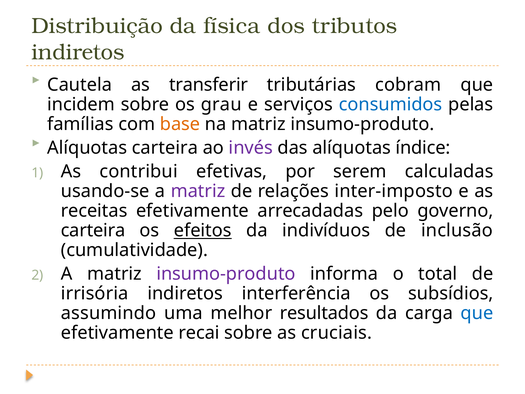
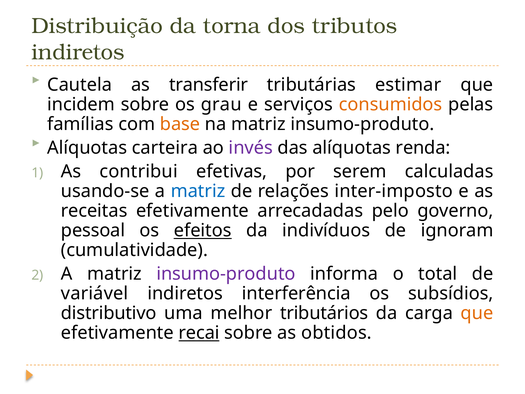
física: física -> torna (232, 26)
cobram: cobram -> estimar (408, 85)
consumidos colour: blue -> orange (391, 104)
índice: índice -> renda (423, 148)
matriz colour: purple -> blue (198, 191)
carteira: carteira -> pessoal (93, 230)
inclusão: inclusão -> ignoram (457, 230)
irrisória: irrisória -> variável (95, 293)
assumindo: assumindo -> distributivo (109, 313)
resultados: resultados -> tributários (324, 313)
que colour: blue -> orange (477, 313)
recai underline: none -> present (199, 333)
cruciais: cruciais -> obtidos (337, 333)
